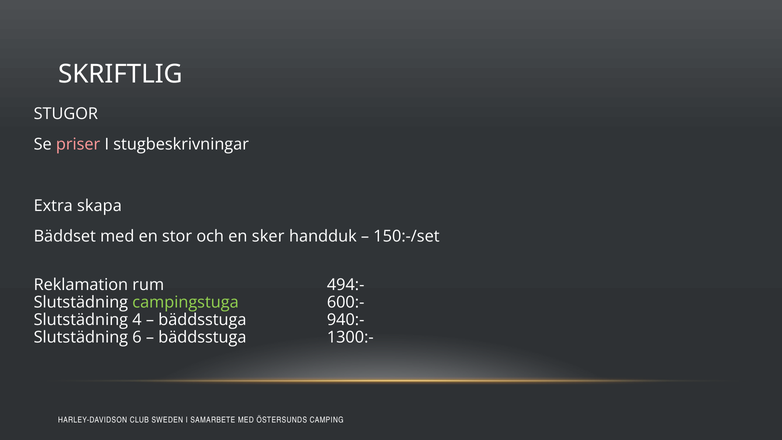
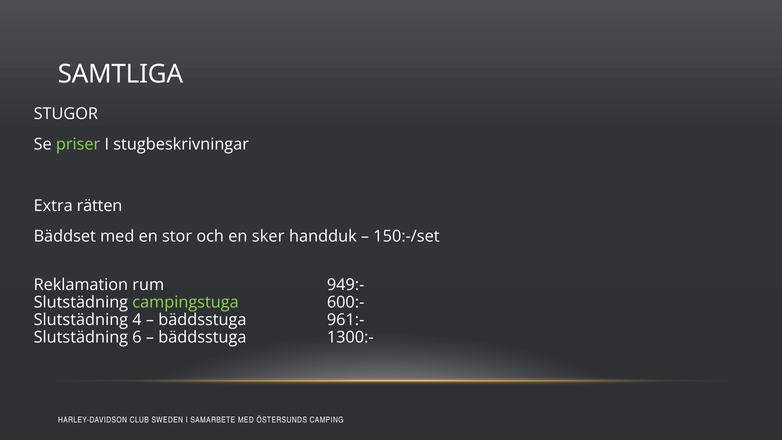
SKRIFTLIG: SKRIFTLIG -> SAMTLIGA (120, 74)
priser colour: pink -> light green (78, 144)
skapa: skapa -> rätten (100, 206)
494:-: 494:- -> 949:- (346, 285)
940:-: 940:- -> 961:- (346, 320)
